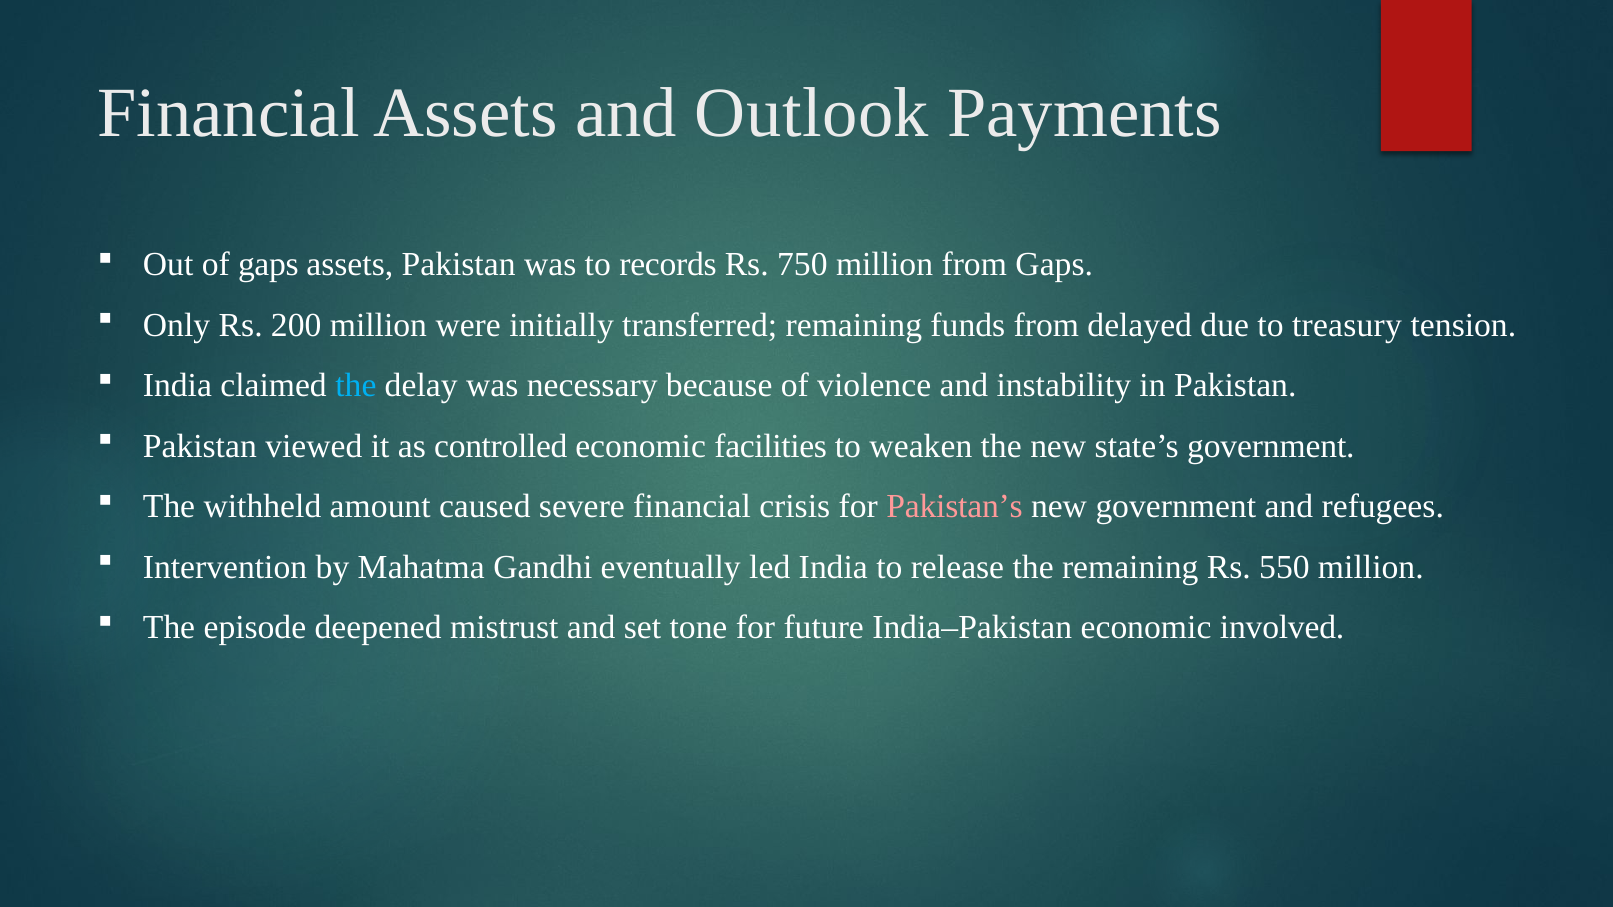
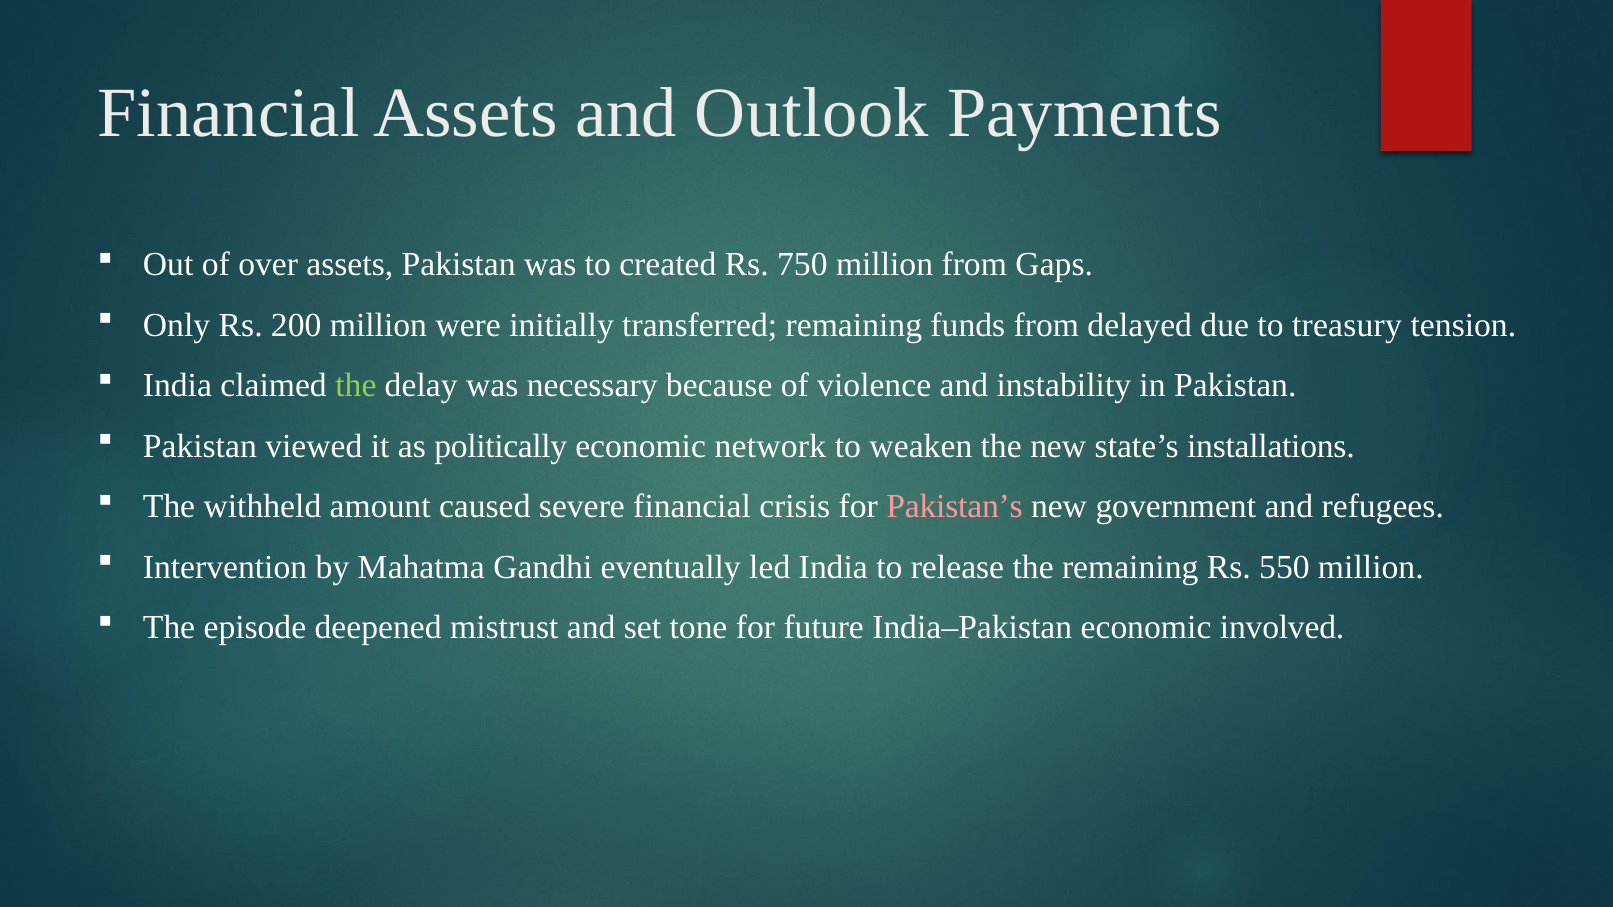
of gaps: gaps -> over (268, 265)
records: records -> created (668, 265)
the colour: light blue -> light green (356, 386)
controlled: controlled -> politically (501, 446)
facilities: facilities -> network (770, 446)
state’s government: government -> installations (1271, 446)
